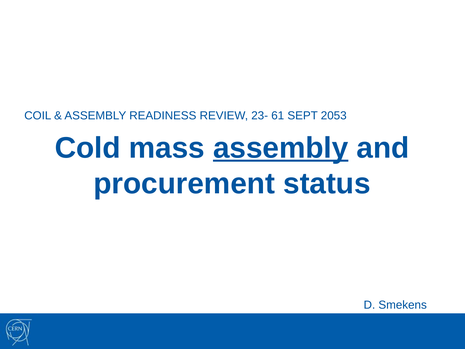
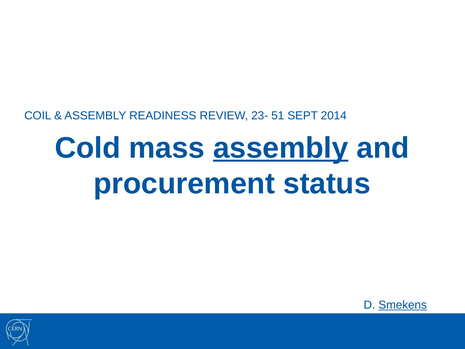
61: 61 -> 51 (278, 116)
2053: 2053 -> 2014 (334, 116)
Smekens underline: none -> present (403, 305)
